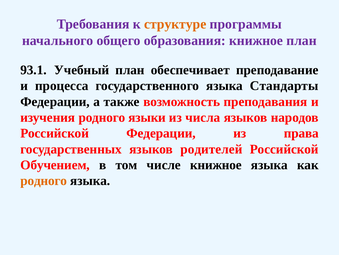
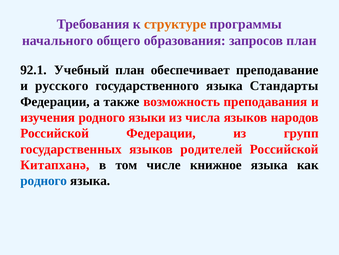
образования книжное: книжное -> запросов (256, 41)
93.1: 93.1 -> 92.1 (33, 70)
процесса: процесса -> русского (62, 86)
права: права -> групп (301, 133)
Обучением: Обучением -> Китапханә (55, 165)
родного colour: orange -> blue (44, 180)
